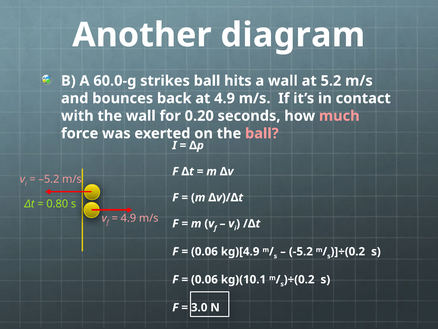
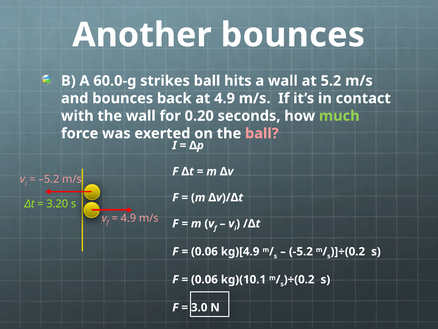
Another diagram: diagram -> bounces (293, 35)
much colour: pink -> light green (339, 116)
0.80: 0.80 -> 3.20 (57, 204)
